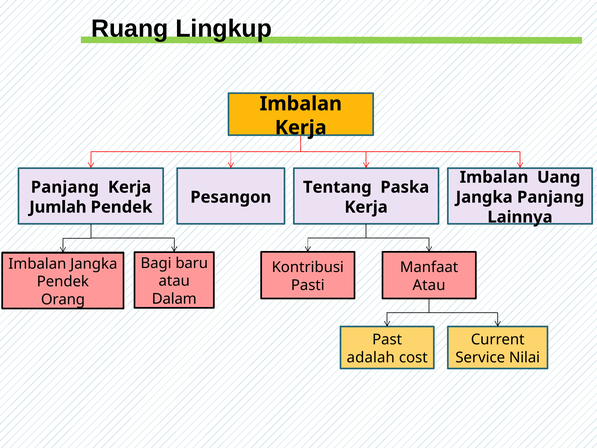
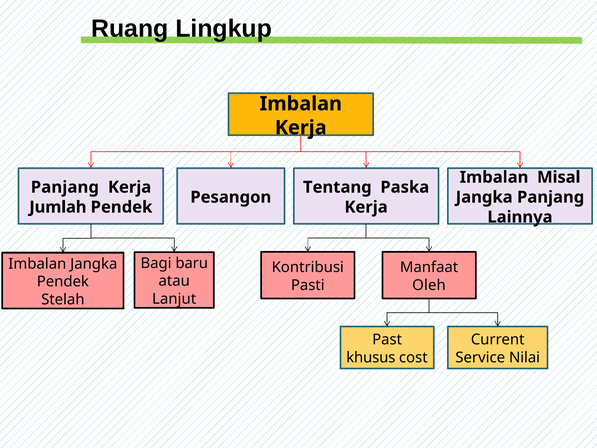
Uang: Uang -> Misal (559, 177)
Atau: Atau -> Oleh (429, 285)
Dalam: Dalam -> Lanjut (174, 299)
Orang: Orang -> Stelah (63, 299)
adalah: adalah -> khusus (371, 357)
